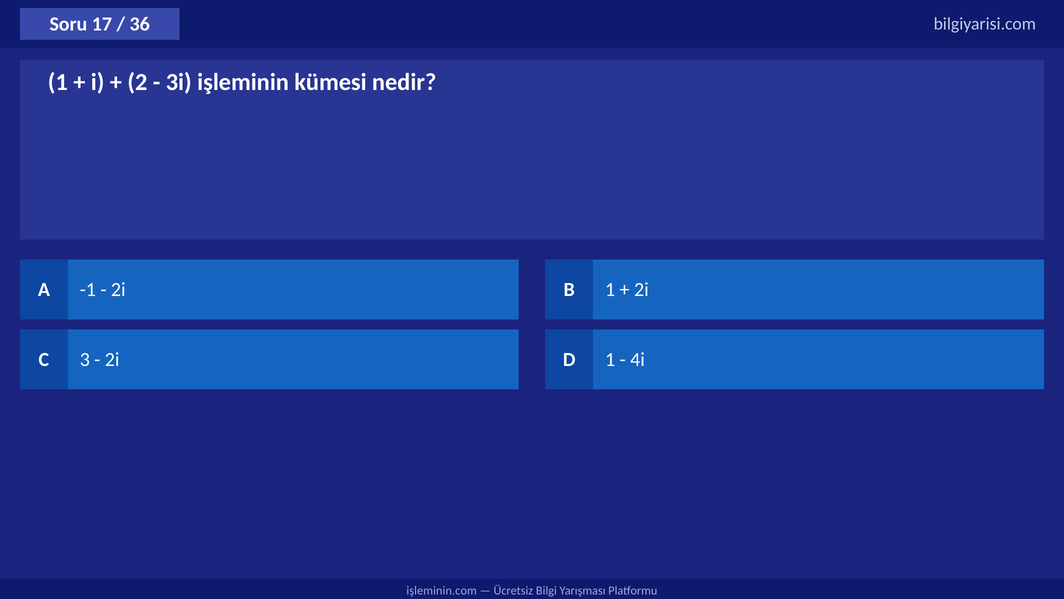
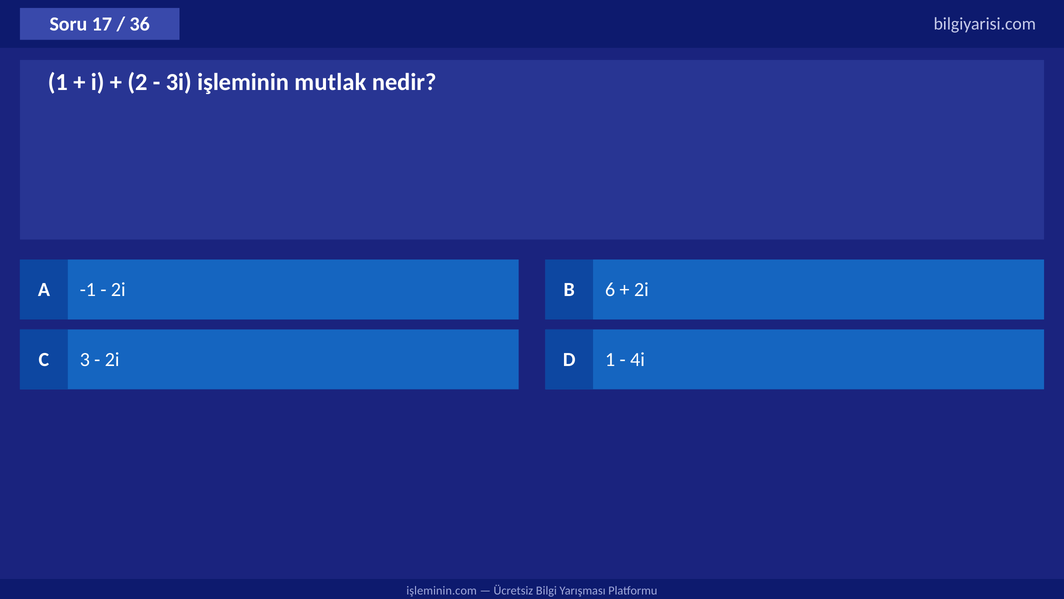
kümesi: kümesi -> mutlak (330, 82)
B 1: 1 -> 6 (610, 290)
